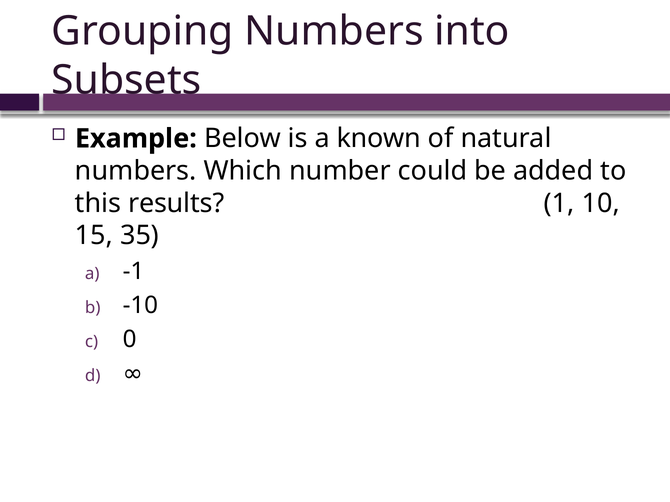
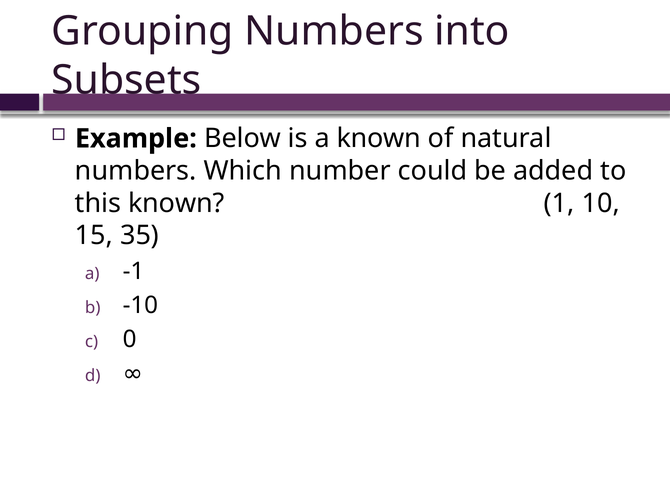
this results: results -> known (176, 203)
